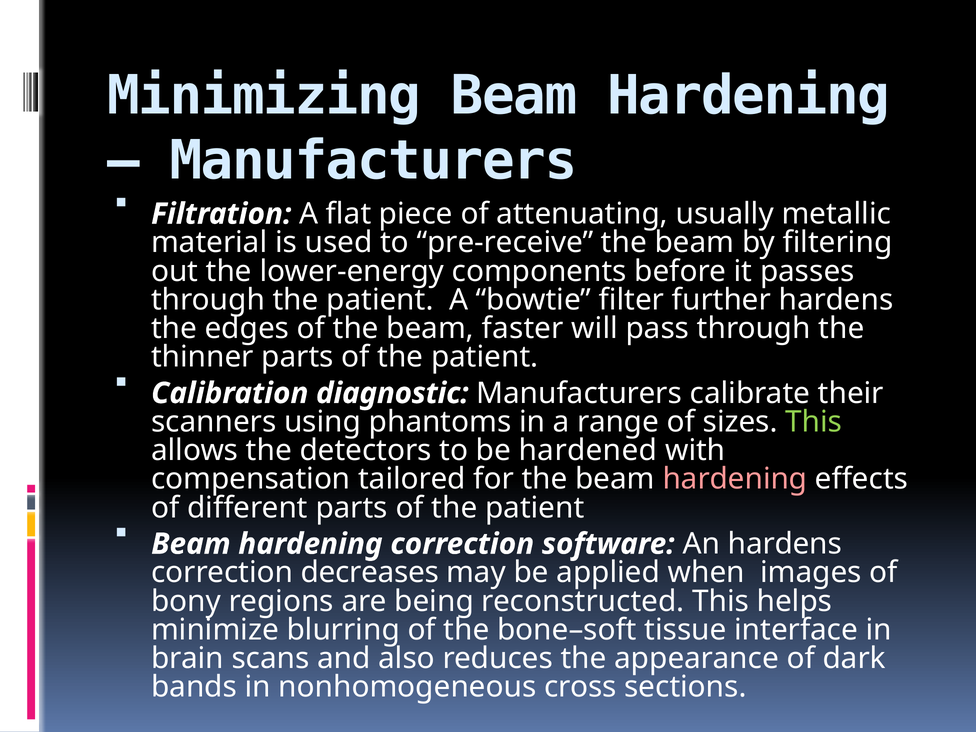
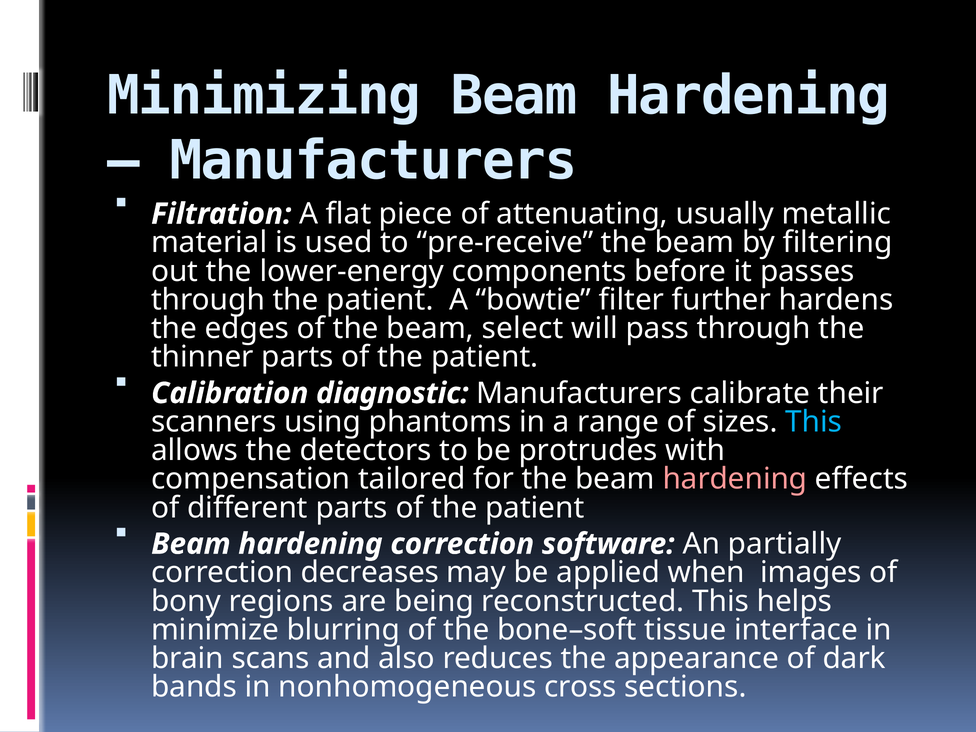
faster: faster -> select (523, 328)
This colour: light green -> light blue (814, 422)
hardened: hardened -> protrudes (588, 451)
An hardens: hardens -> partially (785, 544)
